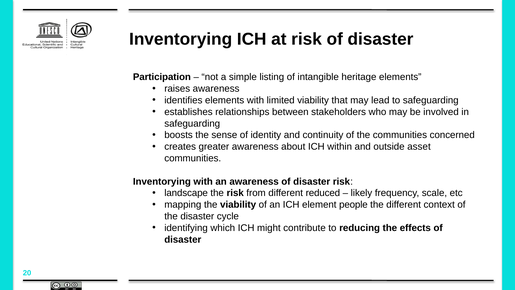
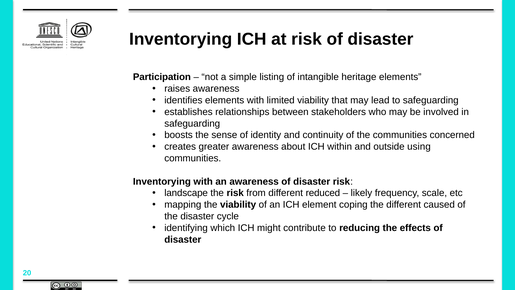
asset: asset -> using (419, 147)
people: people -> coping (353, 204)
context: context -> caused (439, 204)
